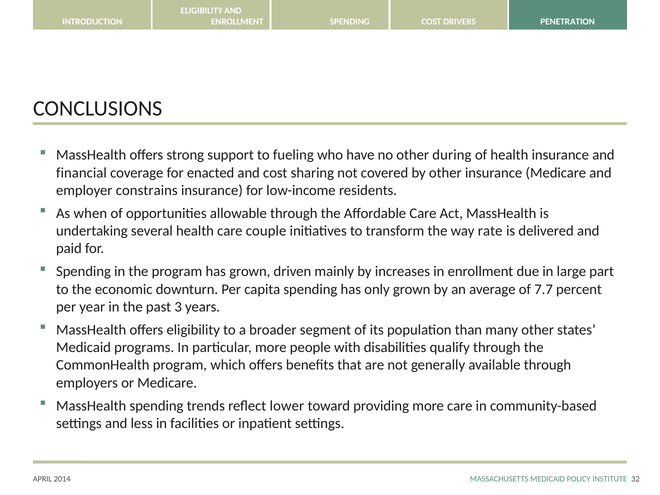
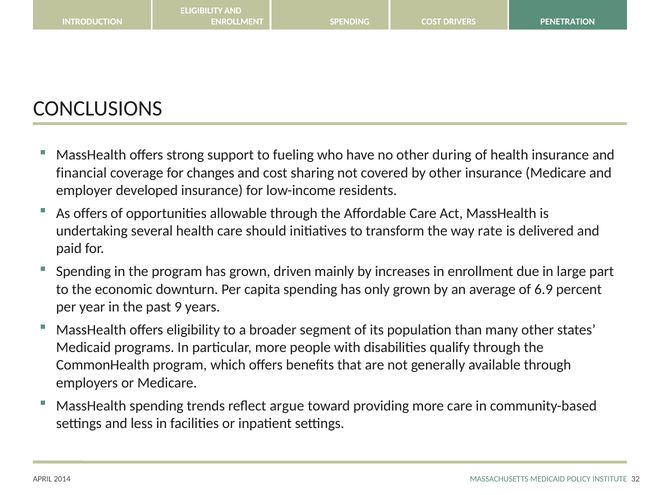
enacted: enacted -> changes (211, 173)
constrains: constrains -> developed (147, 190)
As when: when -> offers (91, 213)
couple: couple -> should (266, 231)
7.7: 7.7 -> 6.9 (544, 289)
3: 3 -> 9 (178, 307)
lower: lower -> argue (287, 406)
